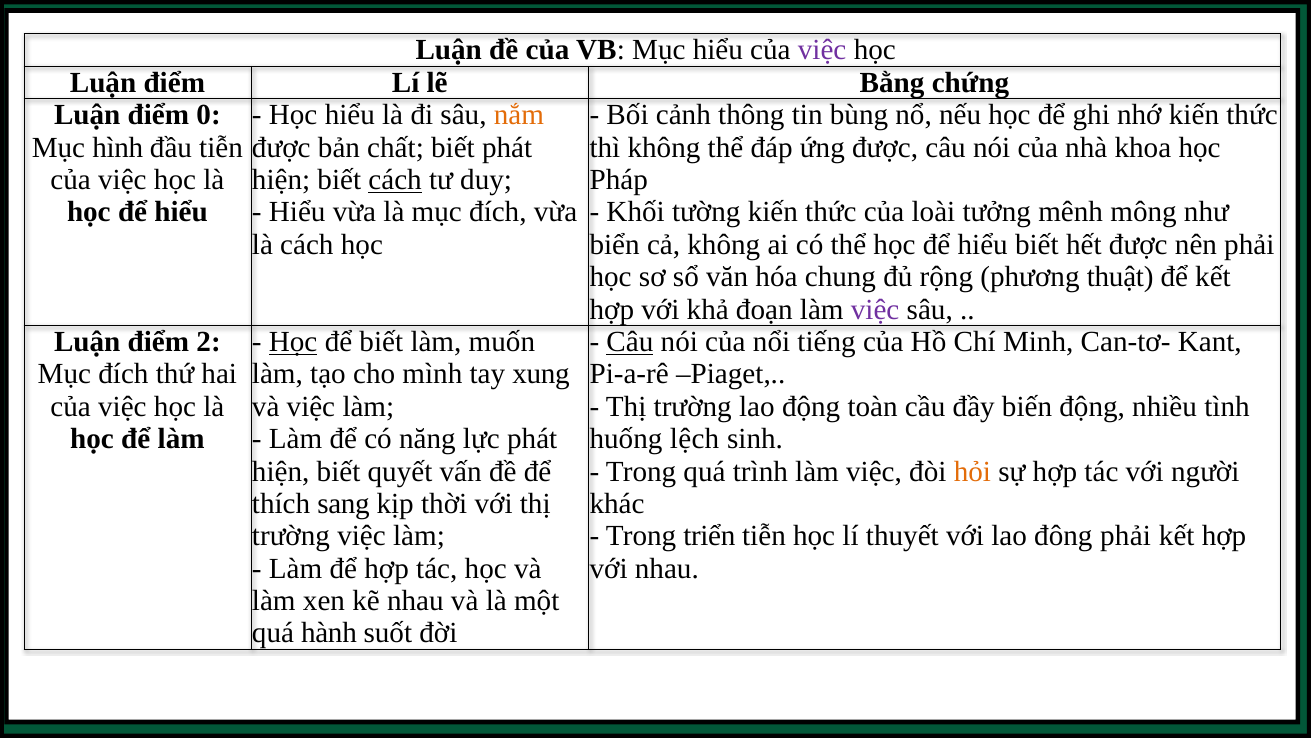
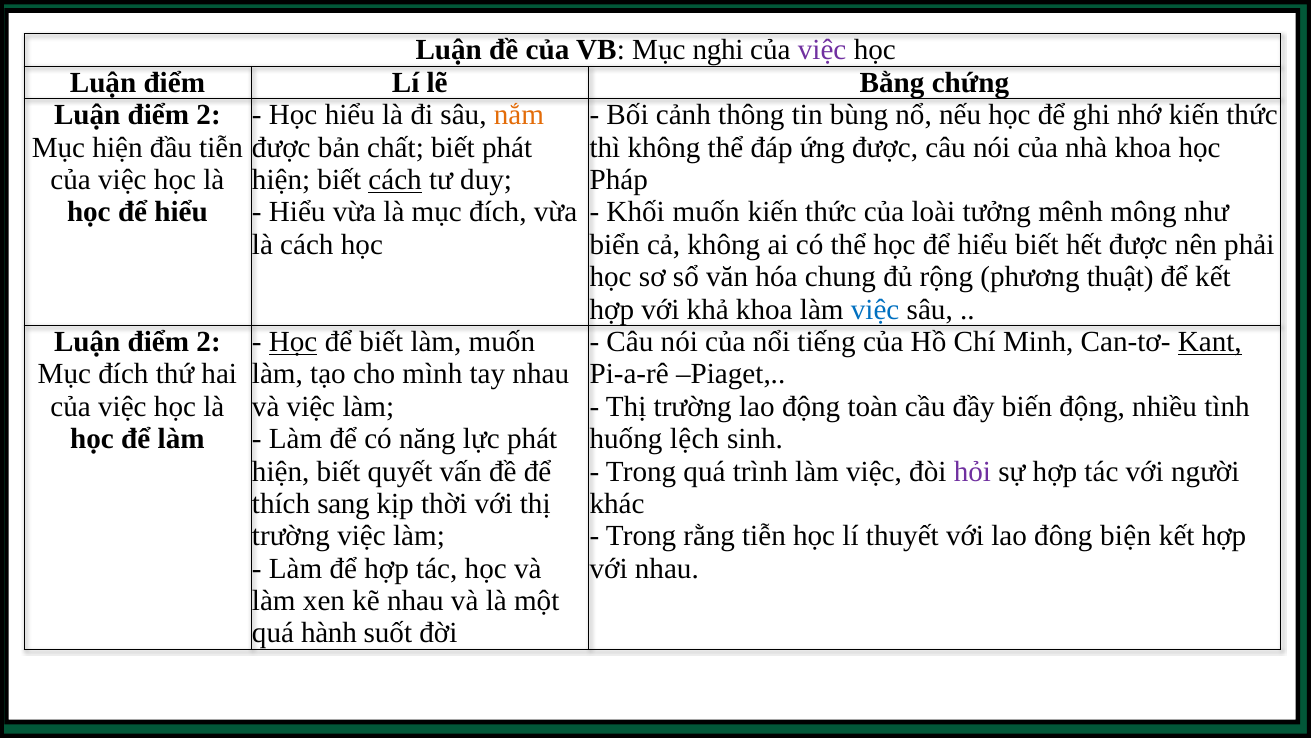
Mục hiểu: hiểu -> nghi (718, 50)
0: 0 -> 2 (209, 115)
Mục hình: hình -> hiện (118, 147)
Khối tường: tường -> muốn (706, 212)
khả đoạn: đoạn -> khoa (764, 309)
việc colour: purple -> blue (875, 309)
Câu underline: present -> none (630, 342)
Kant underline: none -> present (1210, 342)
tay xung: xung -> nhau (541, 374)
hỏi colour: orange -> purple (972, 471)
triển: triển -> rằng (709, 536)
đông phải: phải -> biện (1126, 536)
